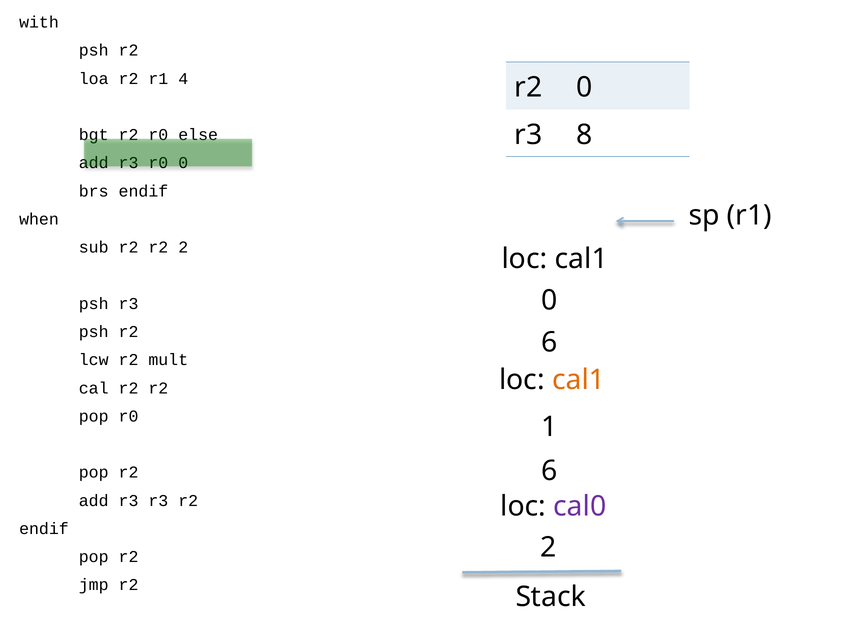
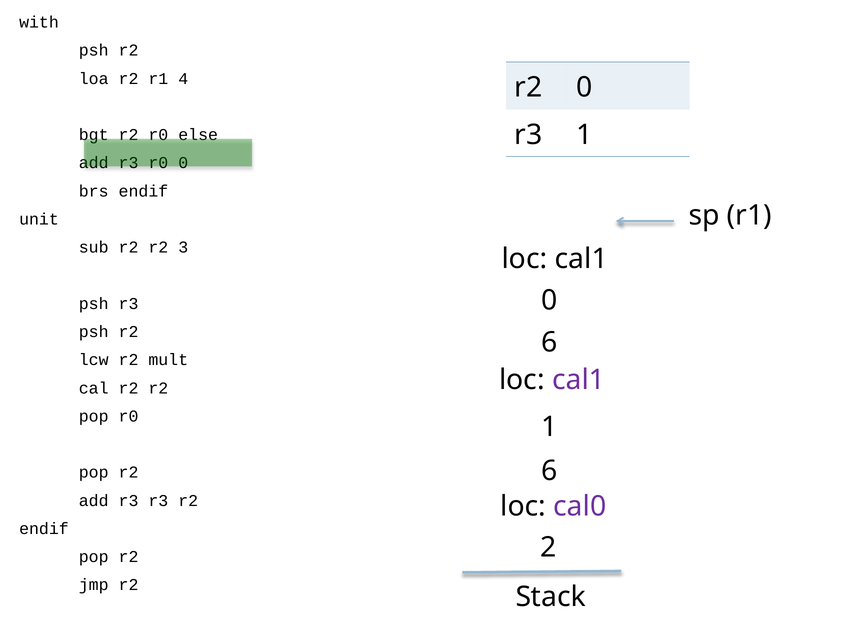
r3 8: 8 -> 1 (584, 135)
when: when -> unit (39, 219)
r2 2: 2 -> 3 (183, 248)
cal1 colour: orange -> purple (579, 380)
